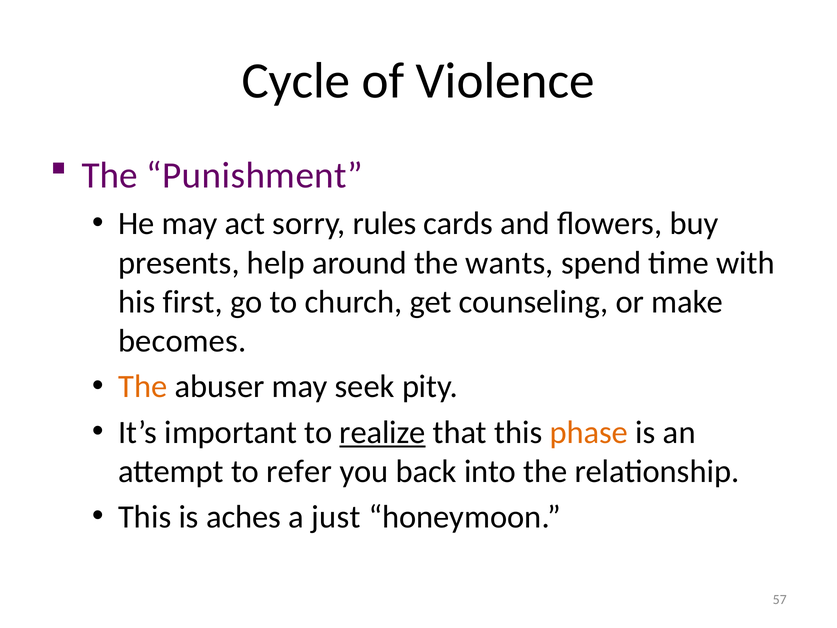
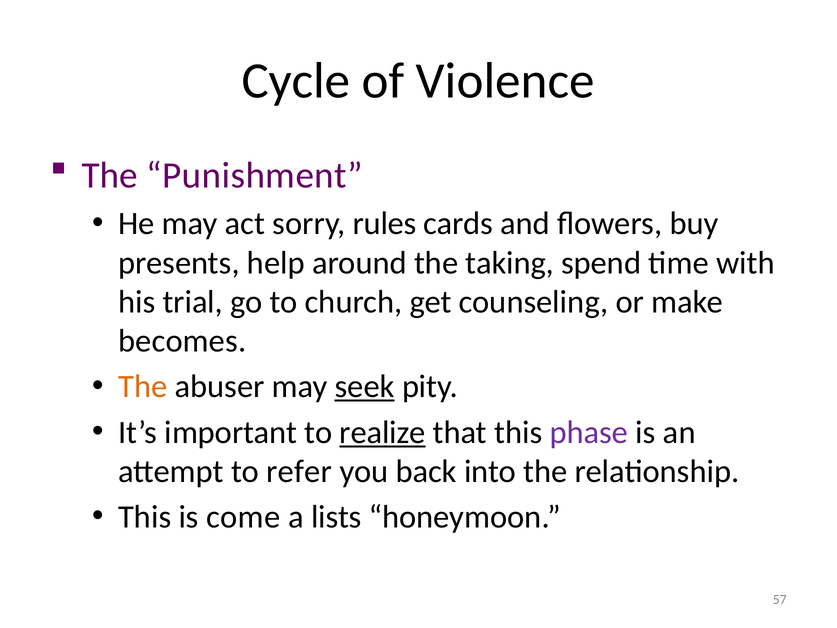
wants: wants -> taking (510, 263)
first: first -> trial (193, 302)
seek underline: none -> present (365, 387)
phase colour: orange -> purple (589, 432)
aches: aches -> come (243, 517)
just: just -> lists (336, 517)
